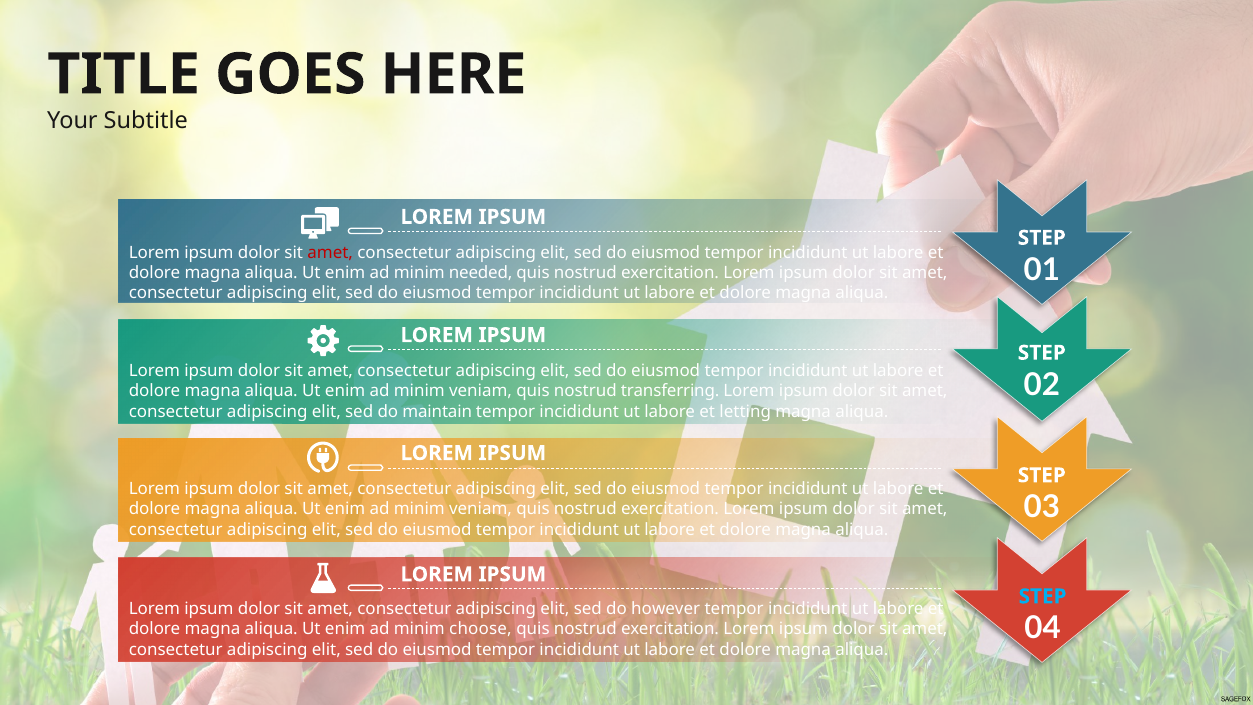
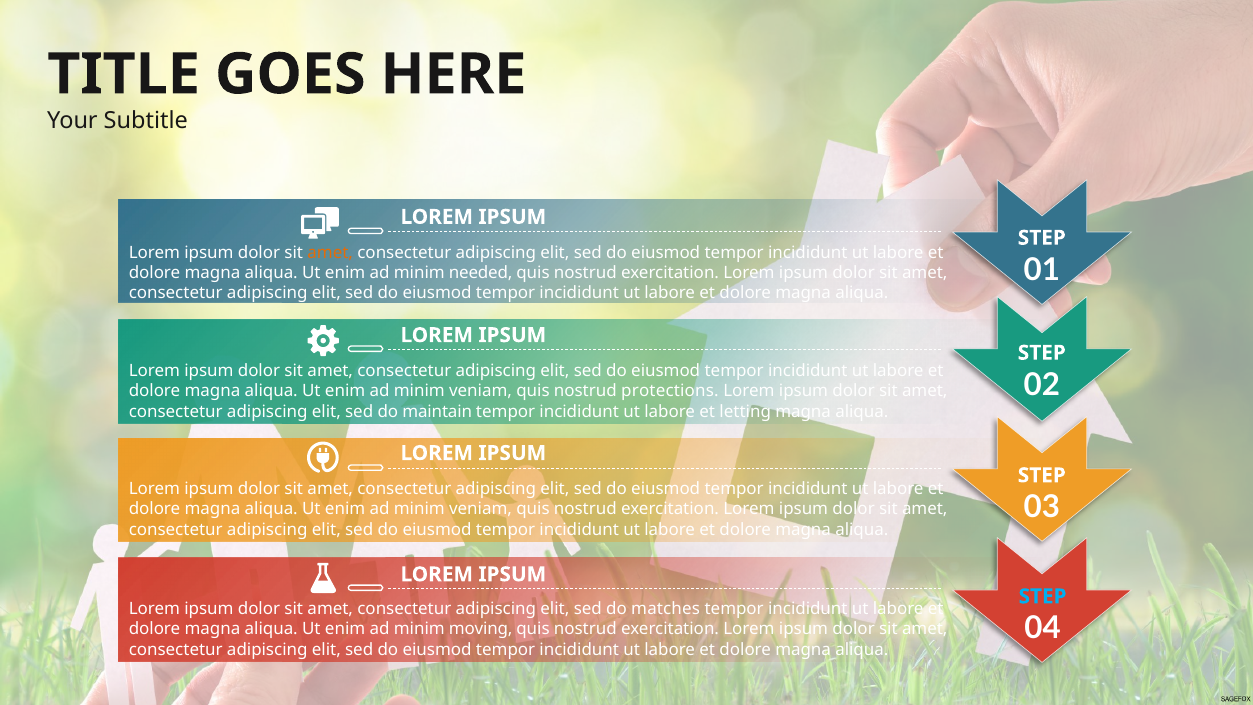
amet colour: red -> orange (330, 252)
transferring: transferring -> protections (670, 391)
however: however -> matches (666, 609)
choose: choose -> moving (481, 629)
